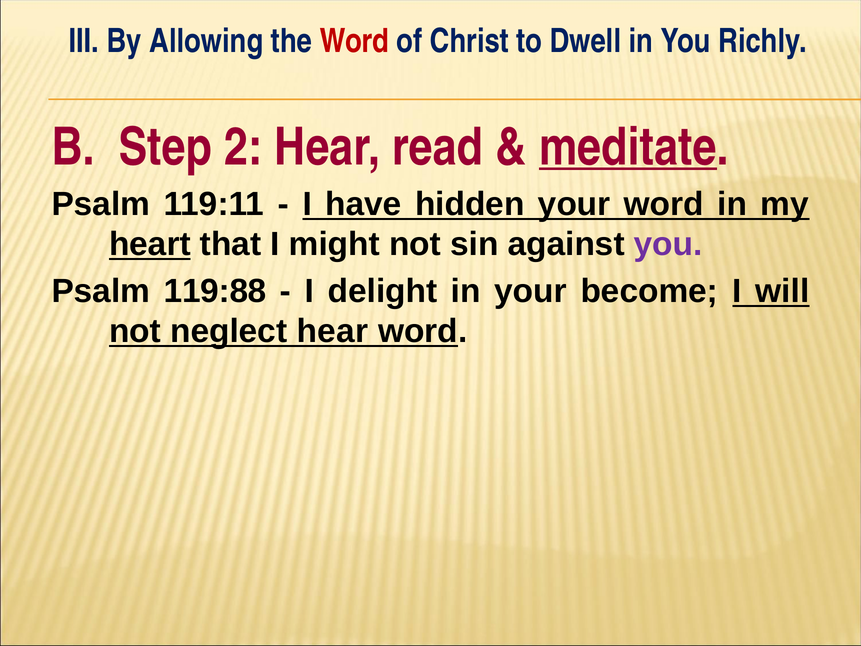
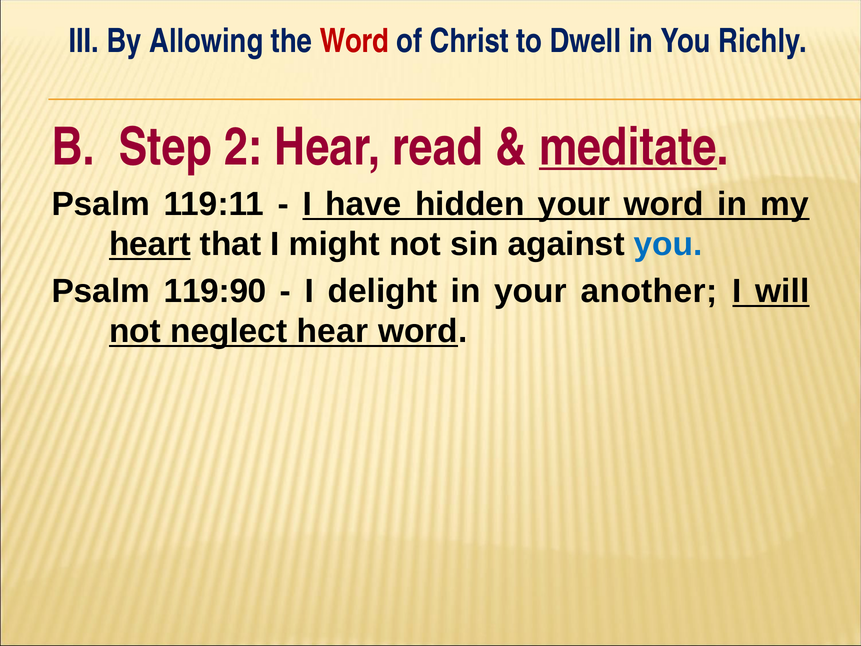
you colour: purple -> blue (668, 244)
119:88: 119:88 -> 119:90 (215, 291)
become: become -> another (649, 291)
